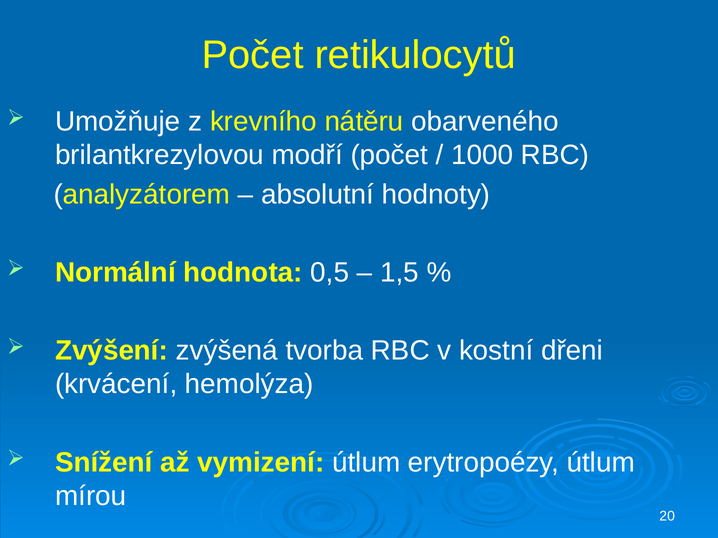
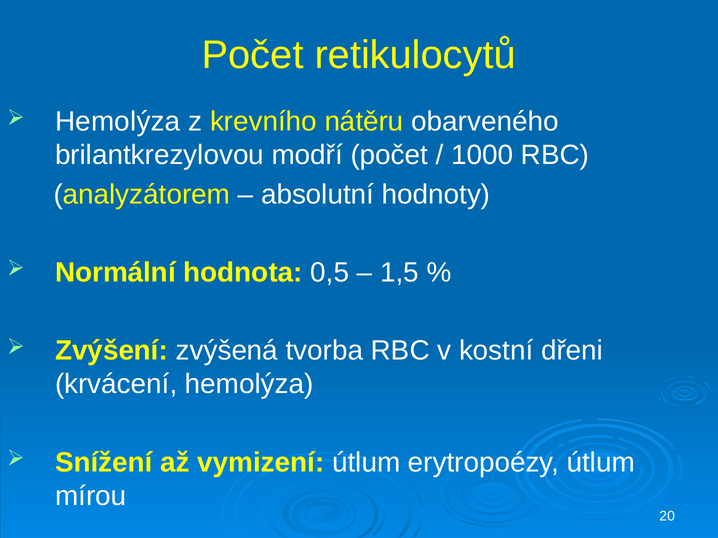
Umožňuje: Umožňuje -> Hemolýza (118, 122)
